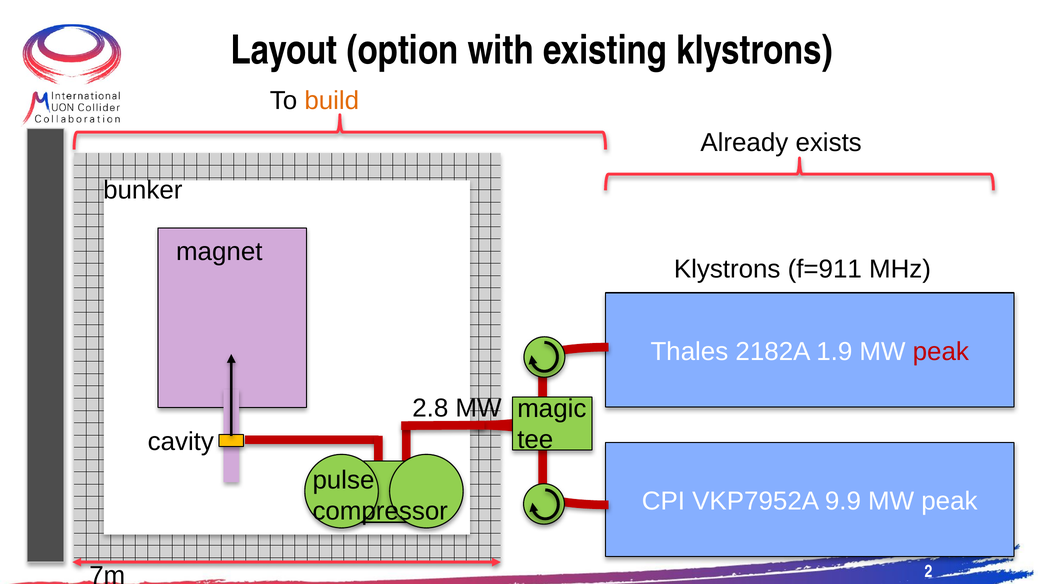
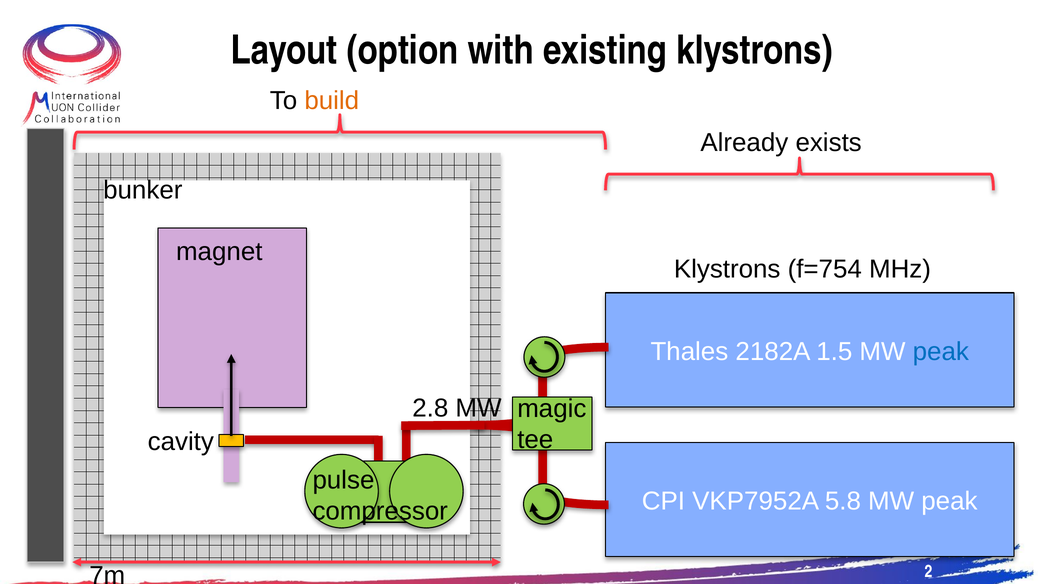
f=911: f=911 -> f=754 (825, 269)
1.9: 1.9 -> 1.5 (834, 352)
peak colour: red -> blue (941, 352)
9.9: 9.9 -> 5.8 (843, 501)
